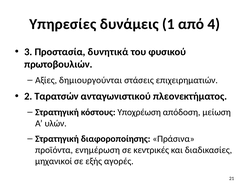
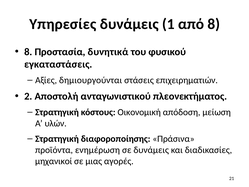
από 4: 4 -> 8 (214, 24)
3: 3 -> 8 (28, 52)
πρωτοβουλιών: πρωτοβουλιών -> εγκαταστάσεις (58, 64)
Ταρατσών: Ταρατσών -> Αποστολή (57, 96)
Υποχρέωση: Υποχρέωση -> Οικονομική (139, 112)
σε κεντρικές: κεντρικές -> δυνάμεις (151, 150)
εξής: εξής -> μιας (94, 161)
